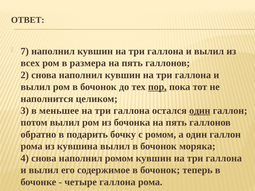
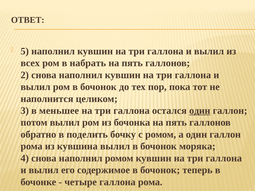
7: 7 -> 5 (25, 51)
размера: размера -> набрать (88, 63)
пор underline: present -> none (157, 87)
подарить: подарить -> поделить (87, 135)
